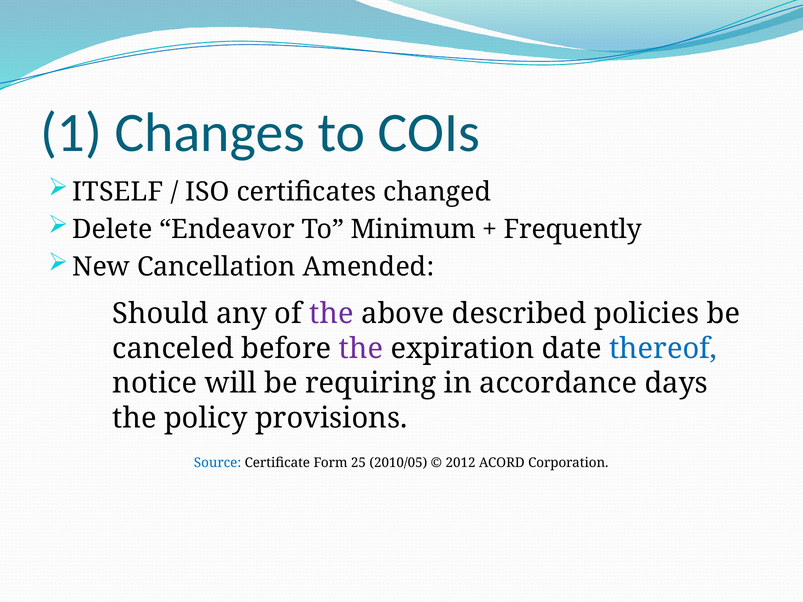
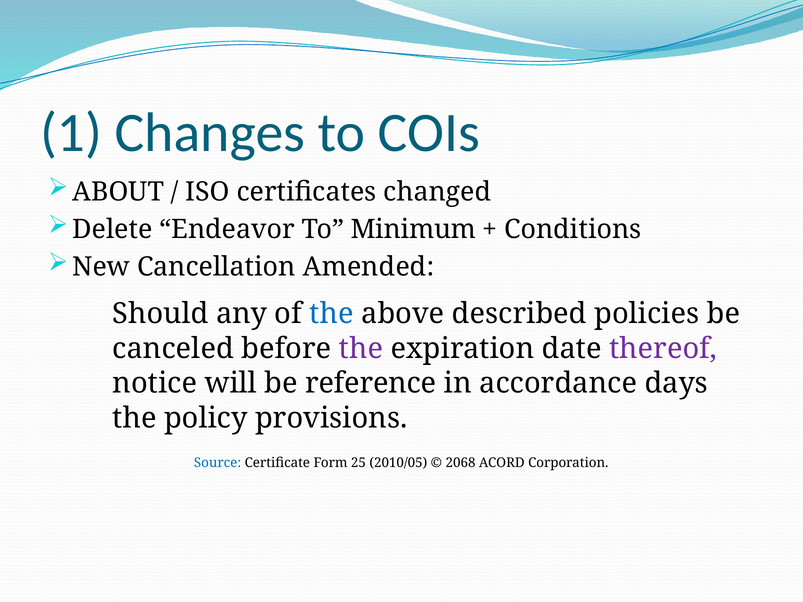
ITSELF: ITSELF -> ABOUT (118, 192)
Frequently: Frequently -> Conditions (573, 229)
the colour: purple -> blue (332, 314)
thereof colour: blue -> purple (663, 349)
requiring: requiring -> reference (371, 384)
2012: 2012 -> 2068 (461, 463)
